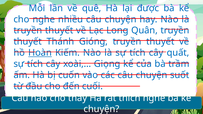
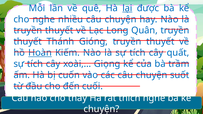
lại underline: none -> present (127, 8)
